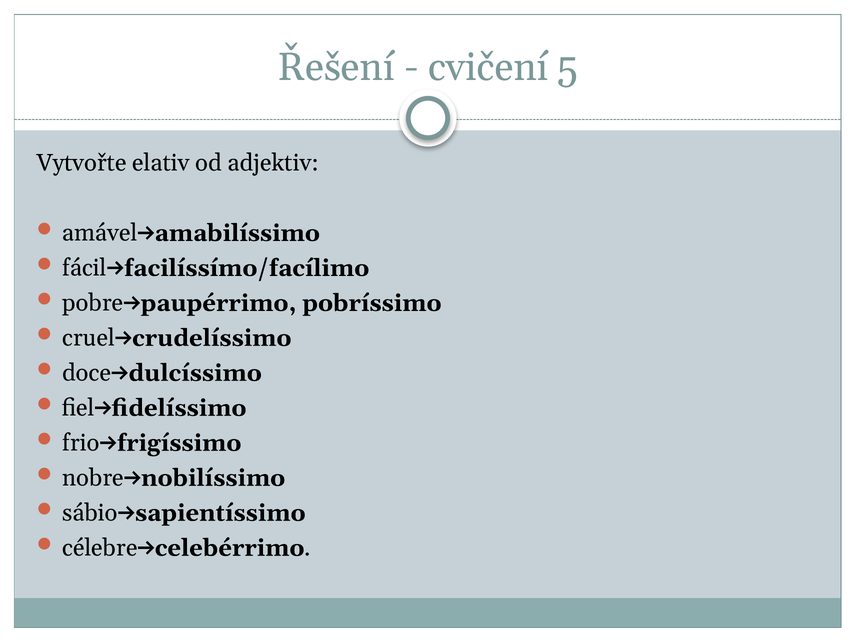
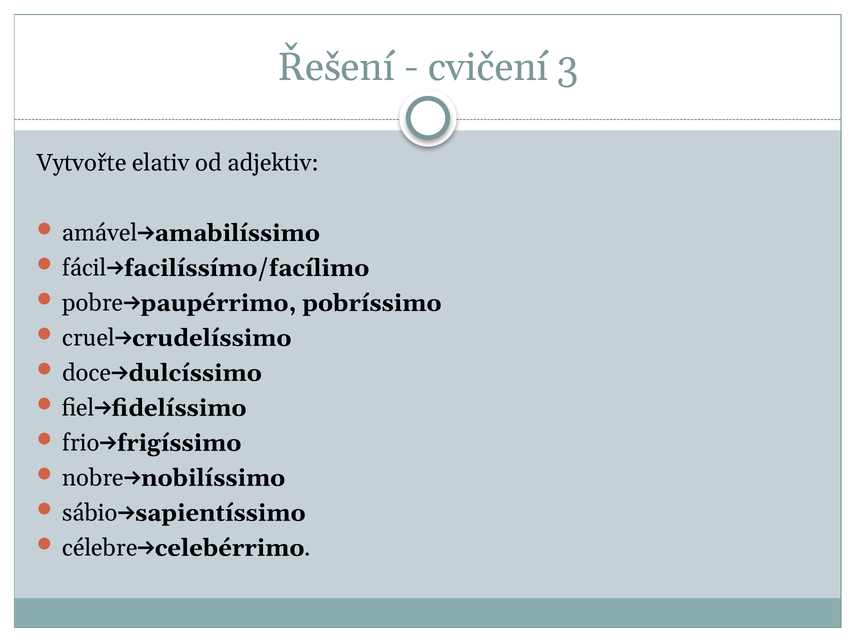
5: 5 -> 3 (568, 67)
